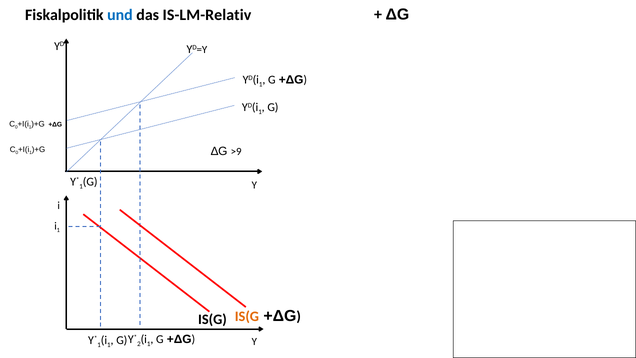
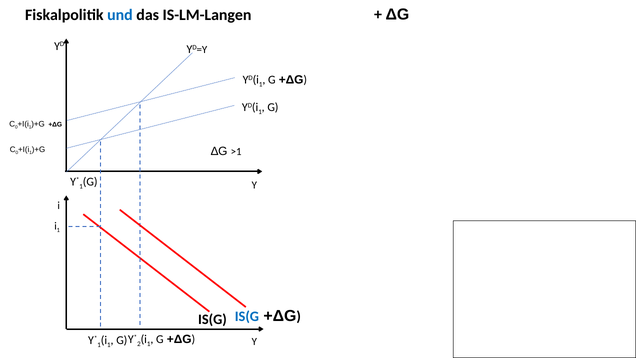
IS-LM-Relativ: IS-LM-Relativ -> IS-LM-Langen (207, 15)
>9: >9 -> >1 (236, 152)
IS(G colour: orange -> blue (247, 316)
